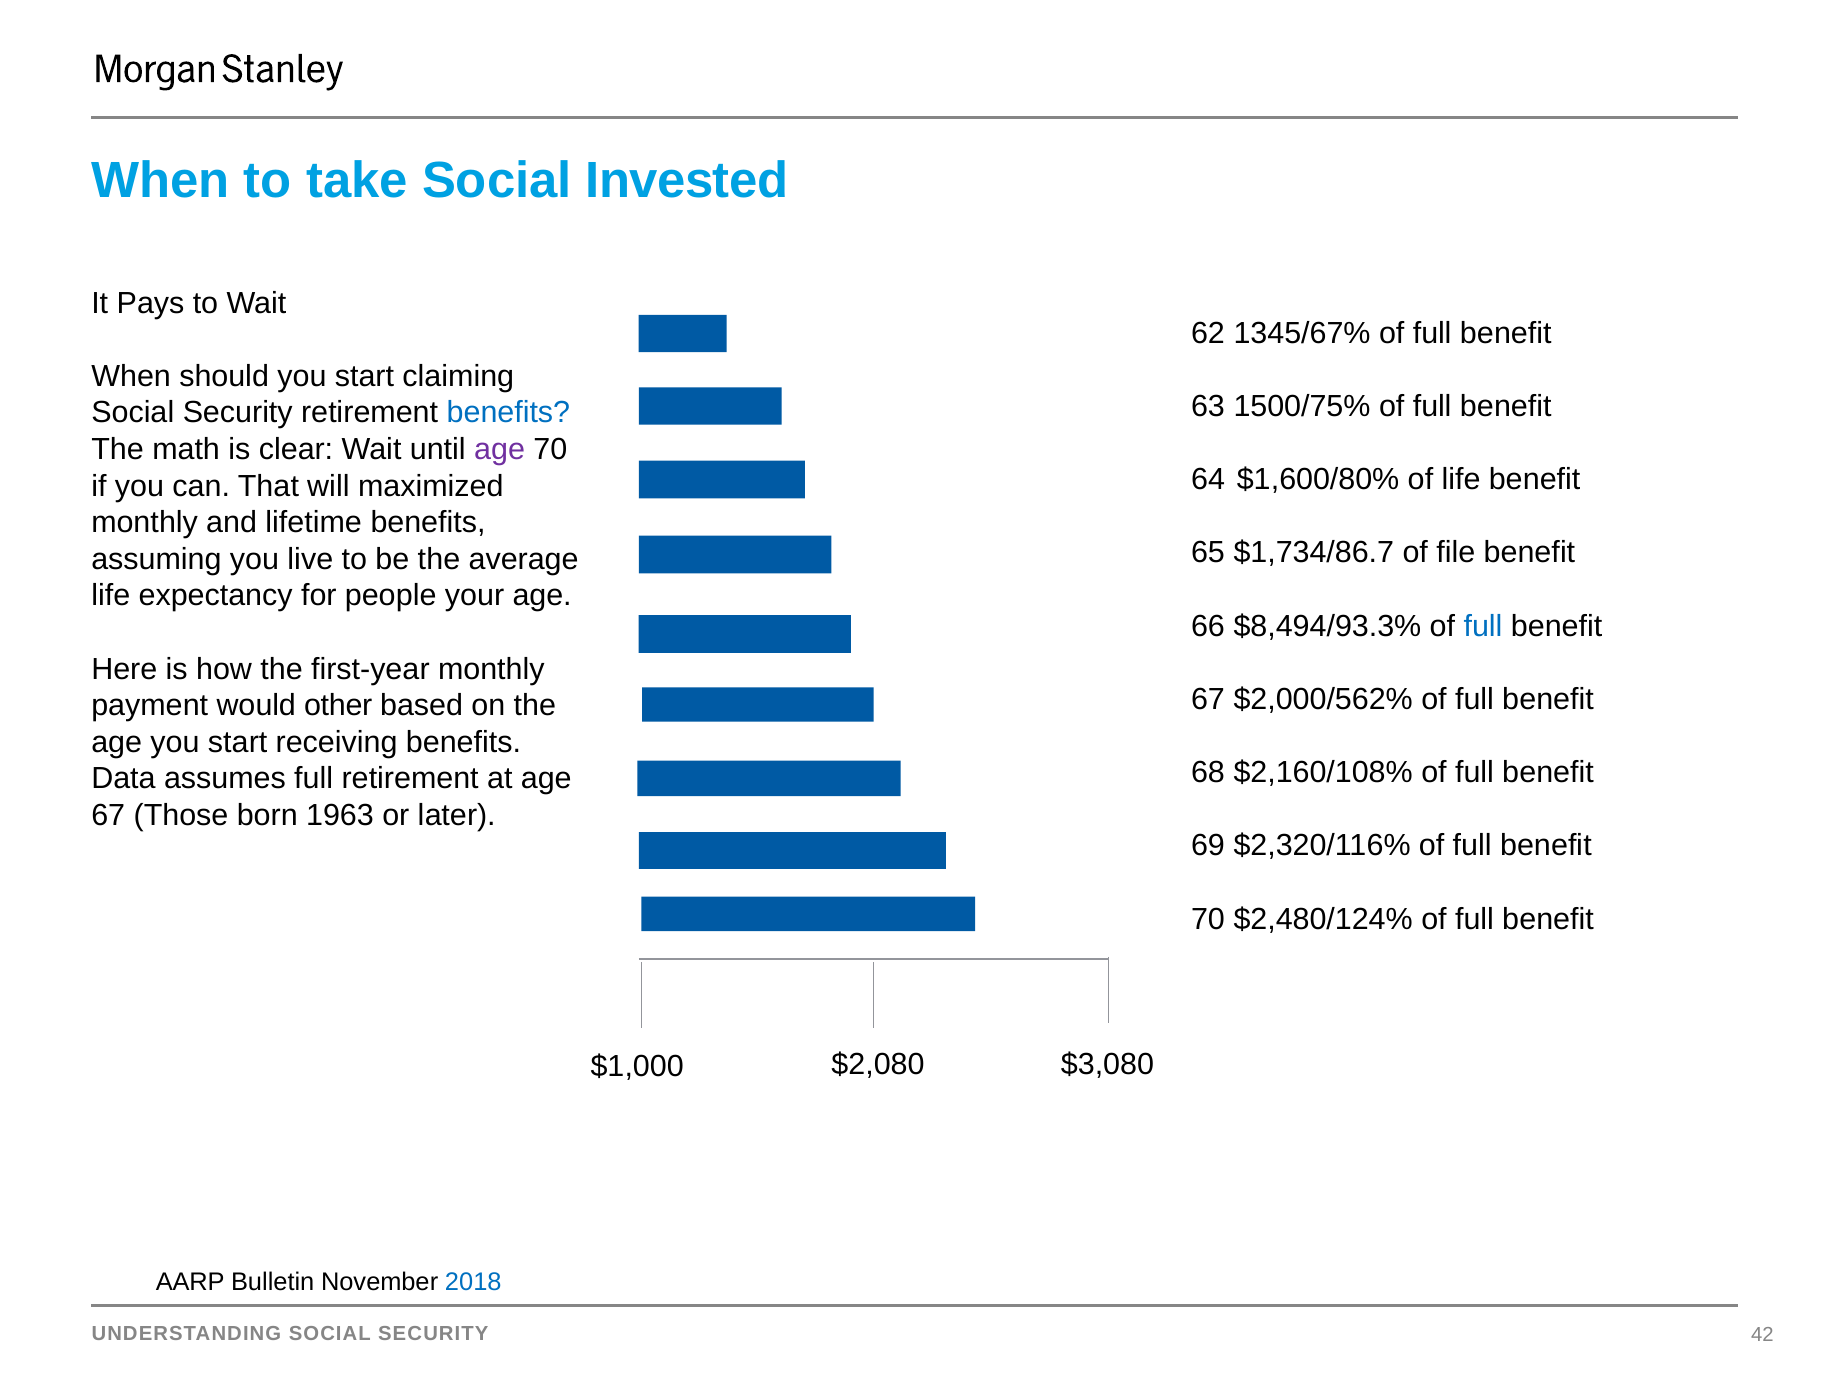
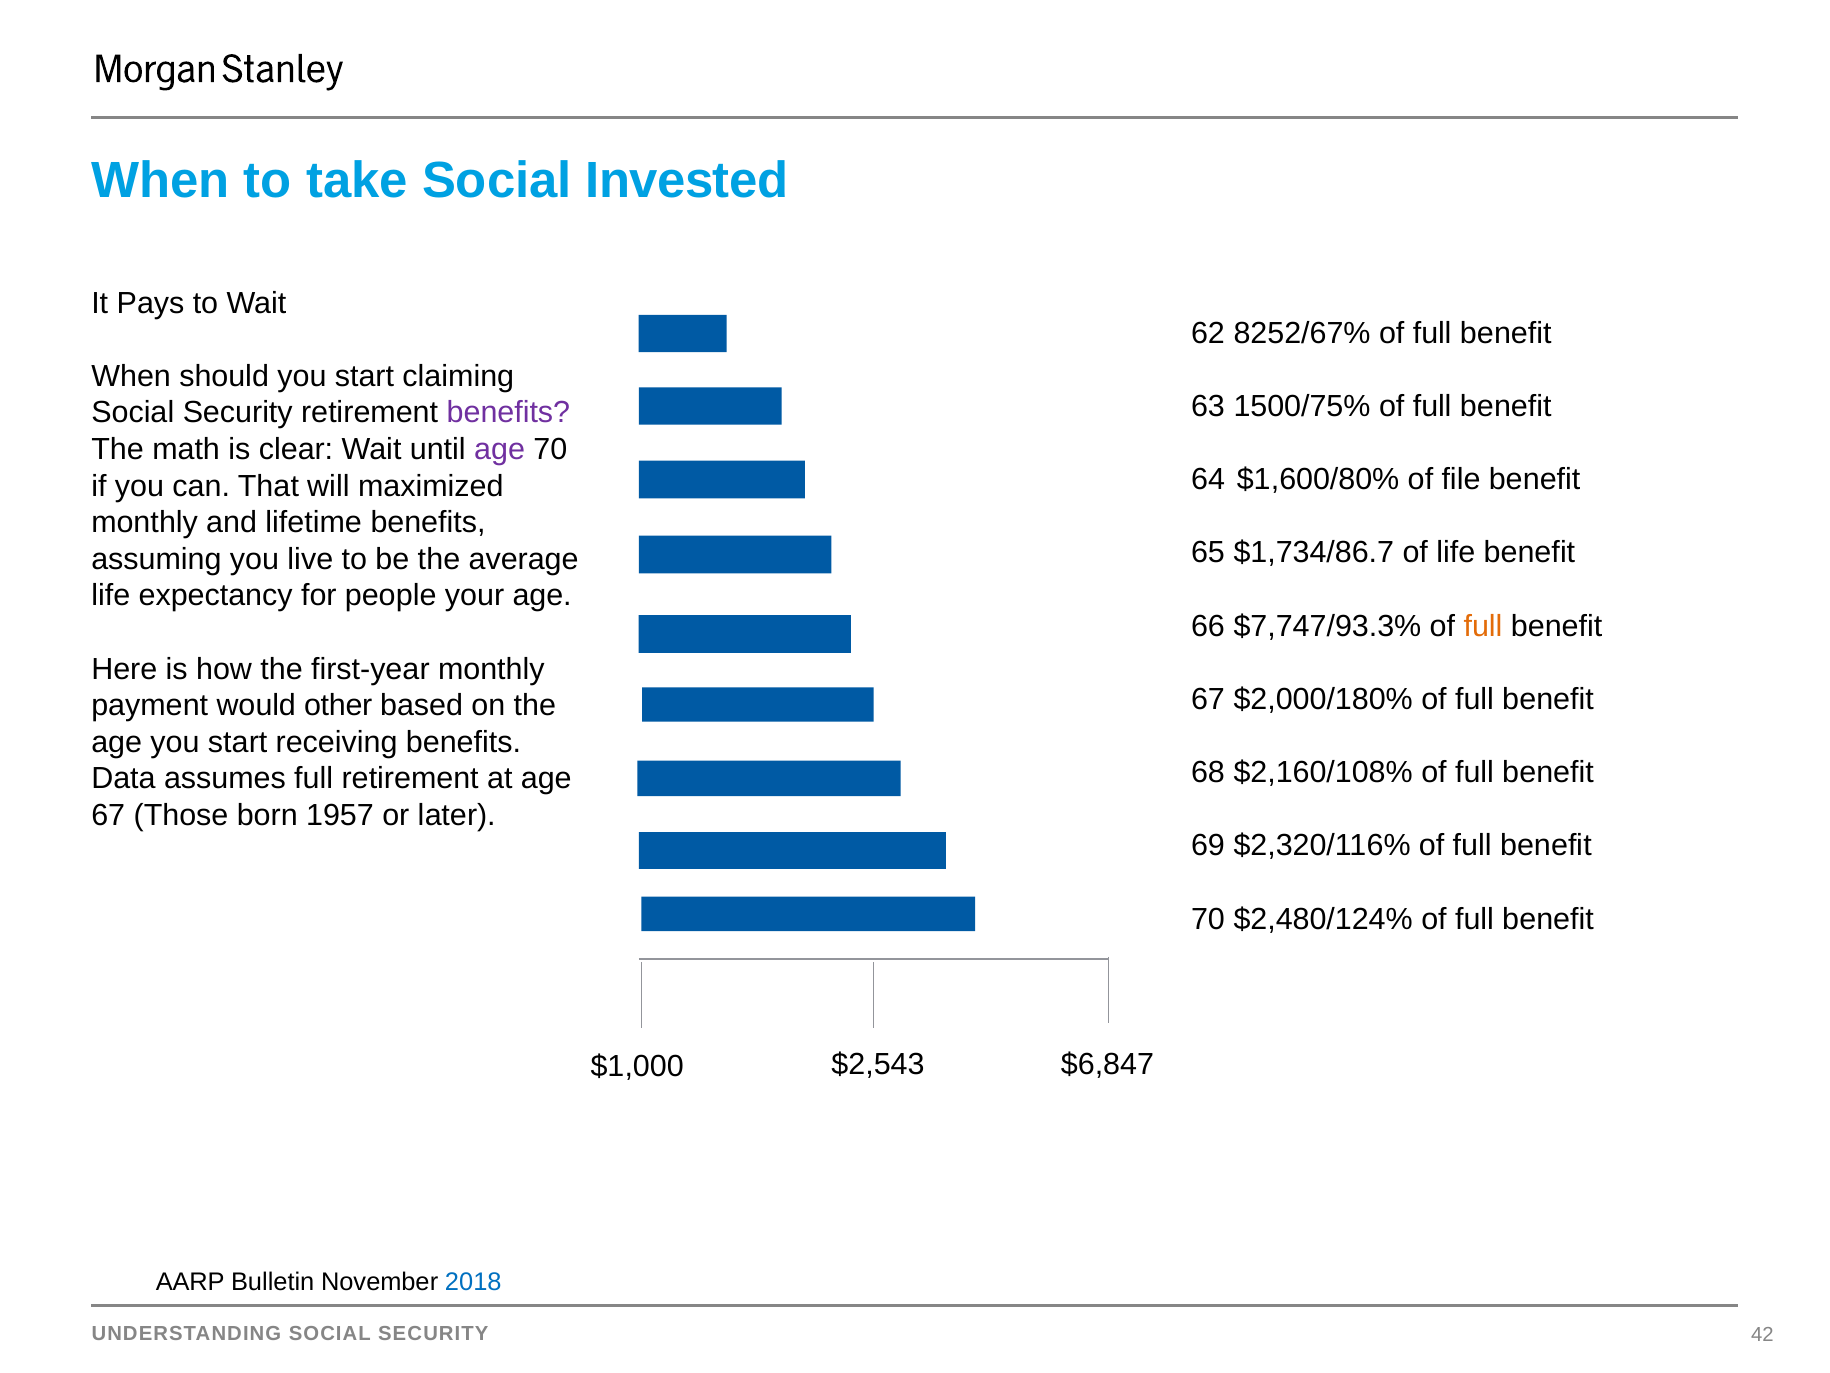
1345/67%: 1345/67% -> 8252/67% (1302, 333)
benefits colour: blue -> purple (508, 413)
of life: life -> file (1461, 479)
of file: file -> life (1456, 553)
$8,494/93.3%: $8,494/93.3% -> $7,747/93.3% (1327, 626)
full colour: blue -> orange (1483, 626)
$2,000/562%: $2,000/562% -> $2,000/180% (1323, 699)
1963: 1963 -> 1957 (340, 815)
$2,080: $2,080 -> $2,543 (878, 1064)
$3,080: $3,080 -> $6,847 (1107, 1064)
